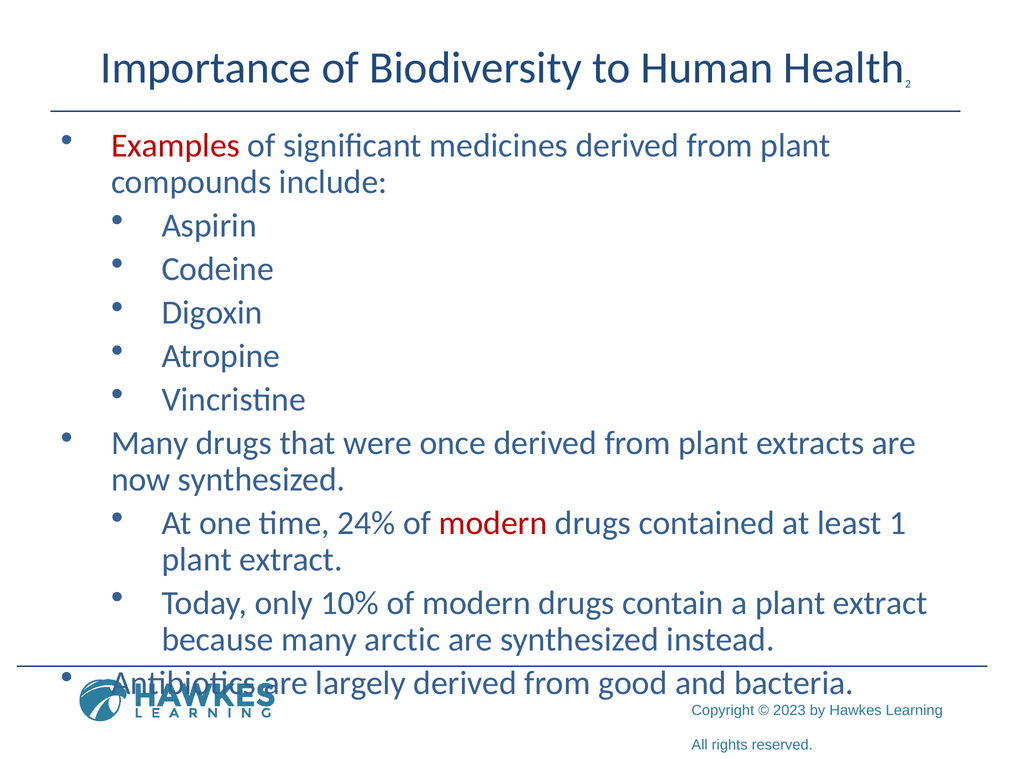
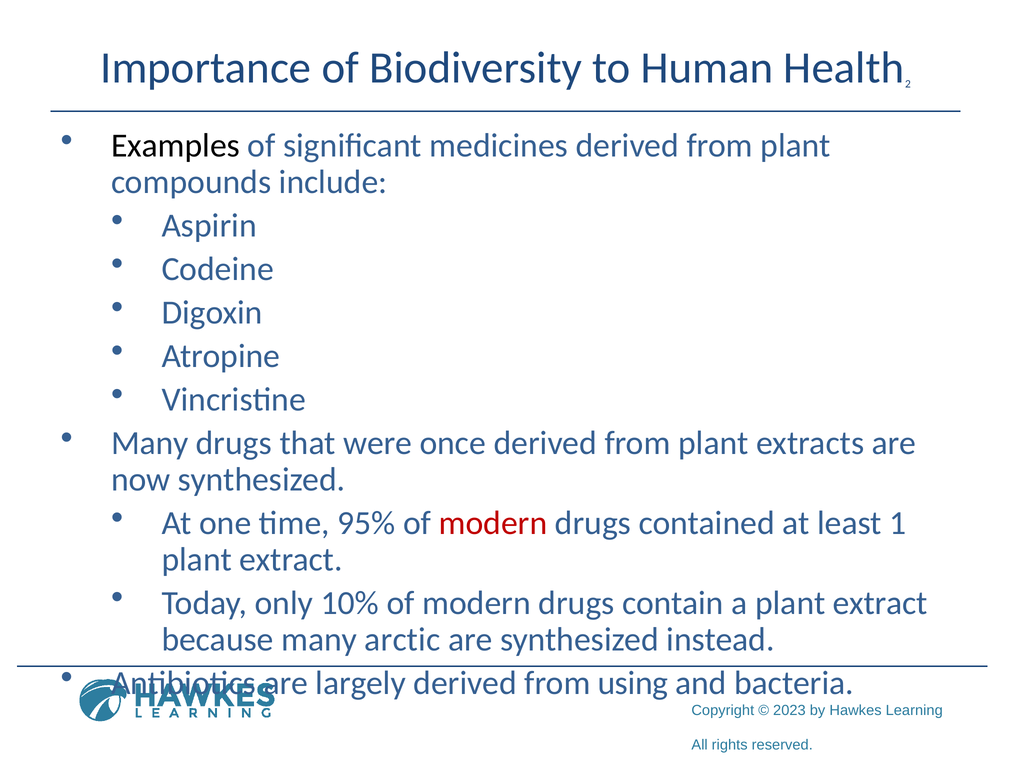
Examples colour: red -> black (175, 145)
24%: 24% -> 95% (366, 523)
good: good -> using (633, 682)
